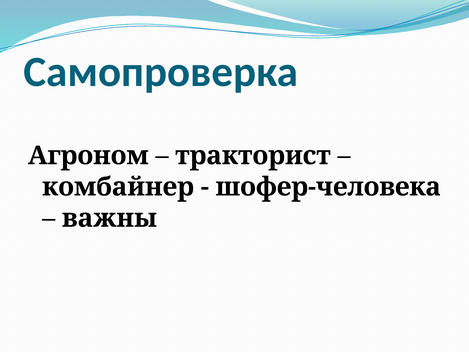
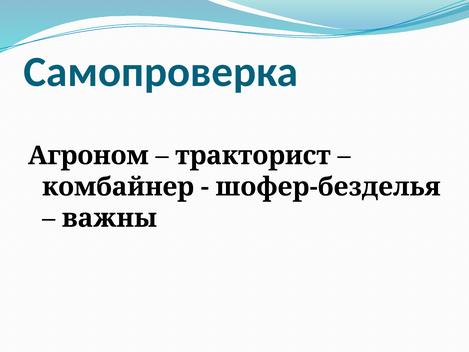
шофер-человека: шофер-человека -> шофер-безделья (328, 187)
